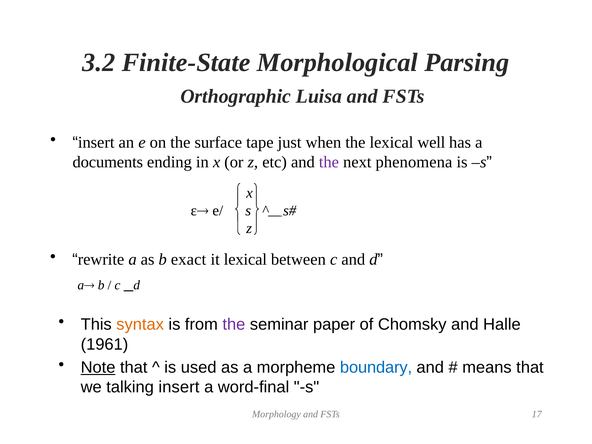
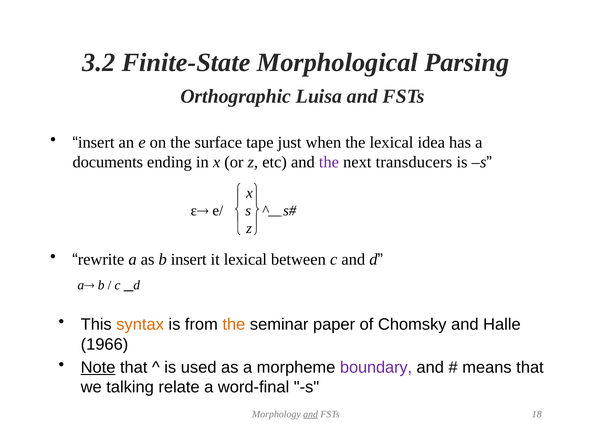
well: well -> idea (431, 142)
phenomena: phenomena -> transducers (414, 162)
b exact: exact -> insert (189, 259)
the colour: purple -> orange (234, 325)
1961: 1961 -> 1966 (104, 344)
boundary colour: blue -> purple (376, 367)
talking insert: insert -> relate (179, 387)
and underline: none -> present (311, 414)
17: 17 -> 18 (537, 414)
